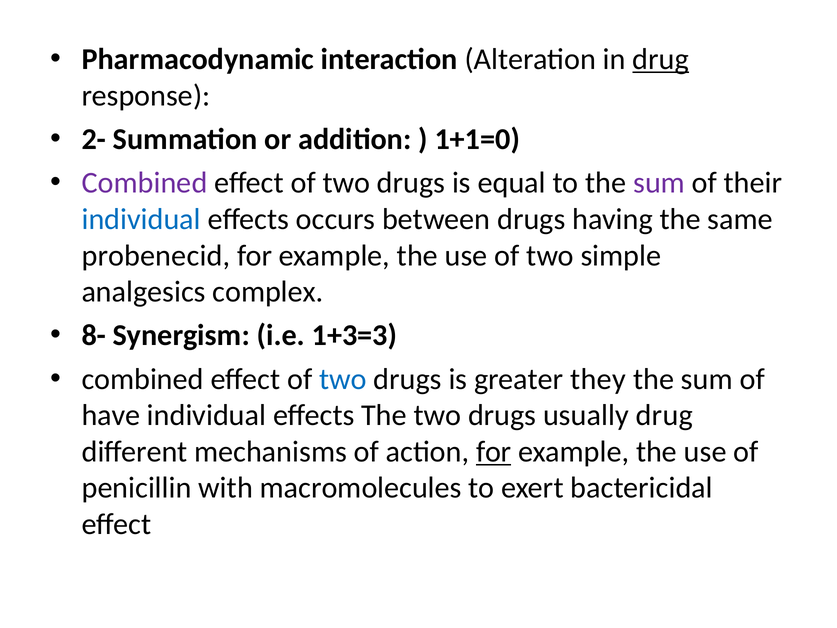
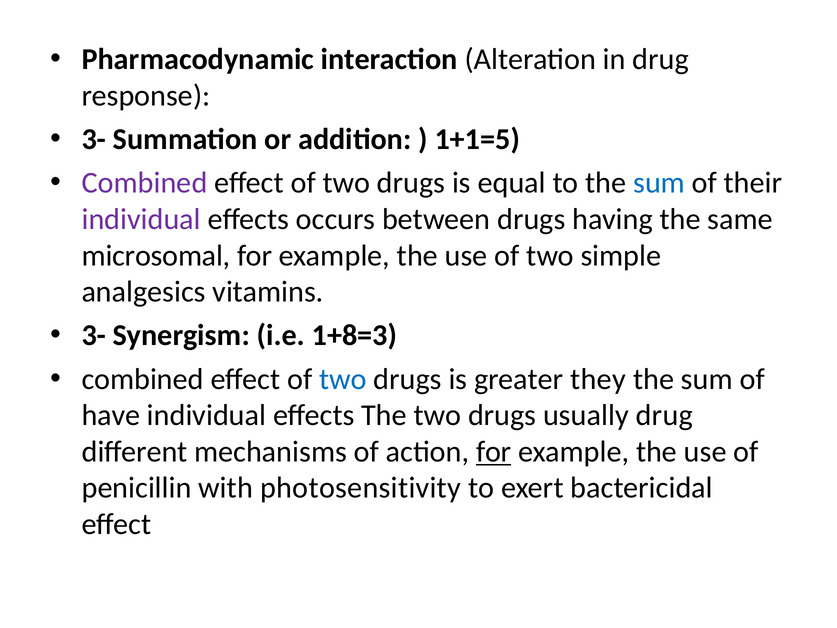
drug underline: present -> none (661, 59)
2-: 2- -> 3- (94, 139)
1+1=0: 1+1=0 -> 1+1=5 (477, 139)
sum colour: purple -> blue (659, 183)
individual colour: blue -> purple (141, 219)
probenecid: probenecid -> microsomal (156, 255)
complex: complex -> vitamins (268, 292)
8-: 8- -> 3- (94, 335)
1+3=3: 1+3=3 -> 1+8=3 (354, 335)
macromolecules: macromolecules -> photosensitivity (361, 488)
